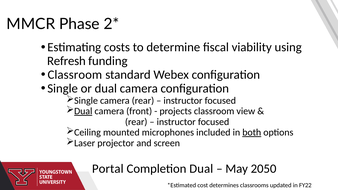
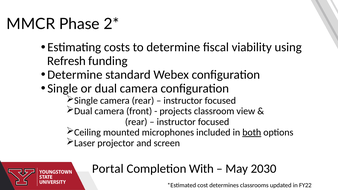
Classroom: Classroom -> Determine (75, 75)
Dual underline: present -> none (83, 111)
Completion Dual: Dual -> With (201, 169)
2050: 2050 -> 2030 (264, 169)
